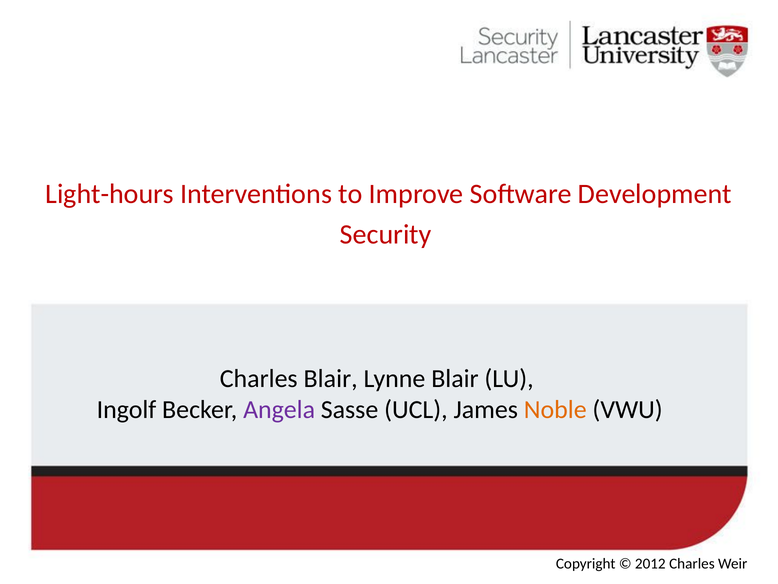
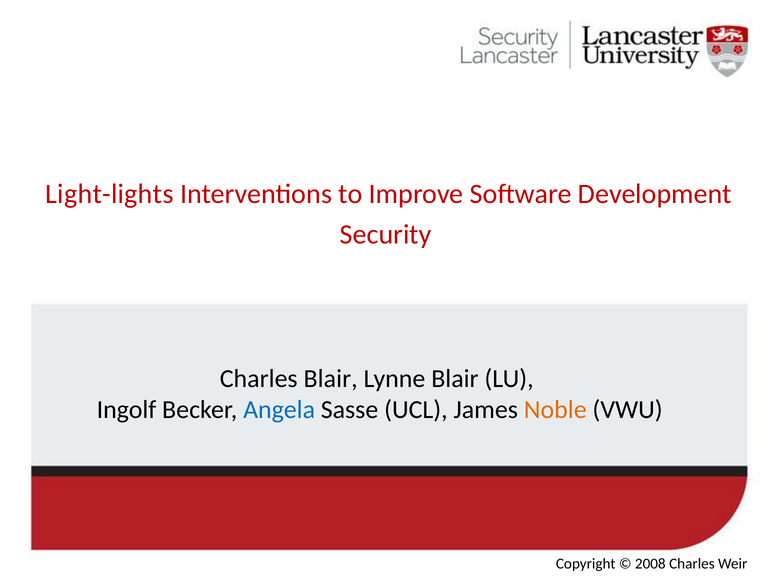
Light-hours: Light-hours -> Light-lights (109, 194)
Angela colour: purple -> blue (279, 409)
2012: 2012 -> 2008 (650, 563)
